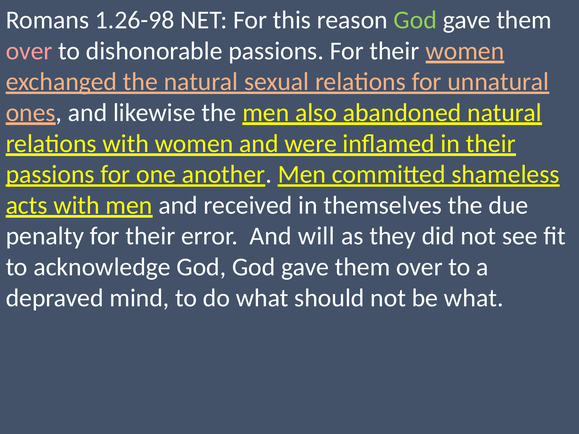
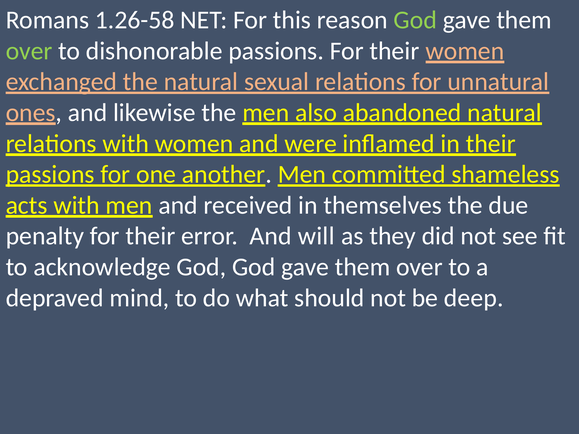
1.26-98: 1.26-98 -> 1.26-58 (135, 20)
over colour: pink -> light green (29, 51)
be what: what -> deep (474, 298)
